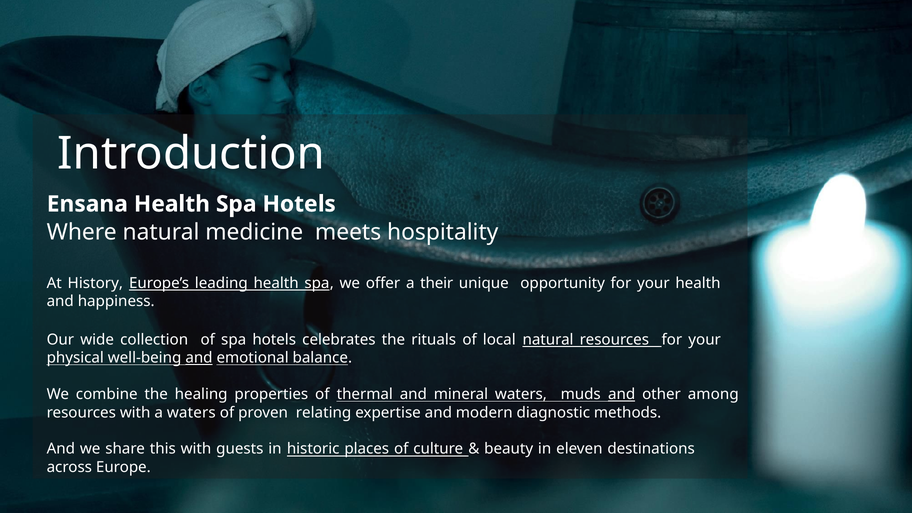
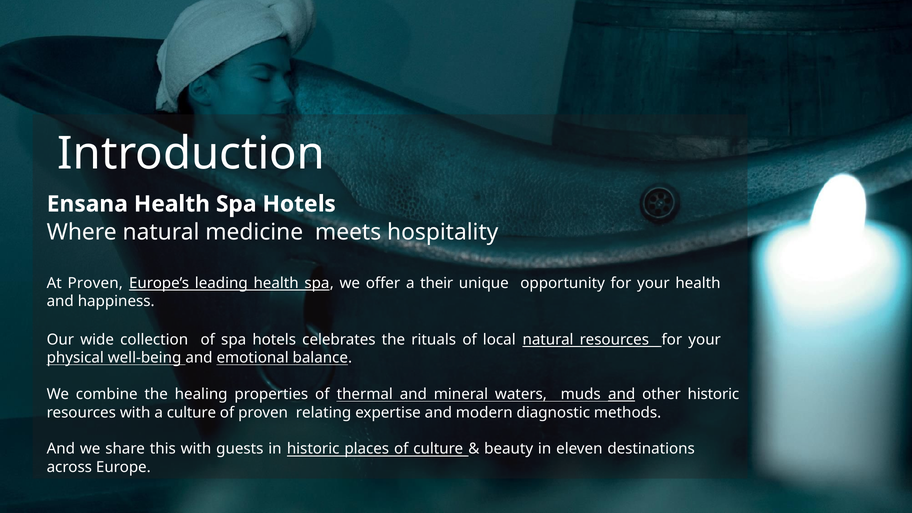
At History: History -> Proven (95, 283)
and underline: present -> none (199, 358)
other among: among -> historic (713, 394)
a waters: waters -> culture (191, 413)
